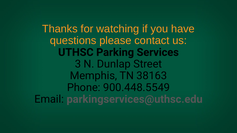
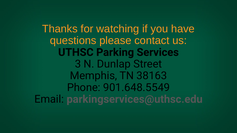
900.448.5549: 900.448.5549 -> 901.648.5549 (136, 88)
